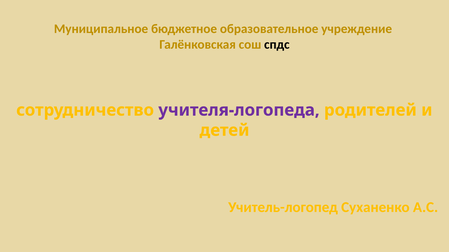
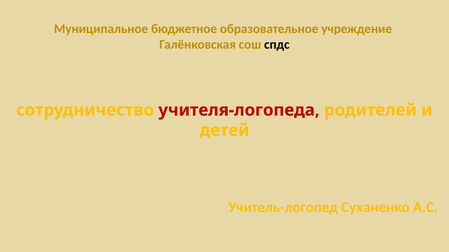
учителя-логопеда colour: purple -> red (239, 110)
